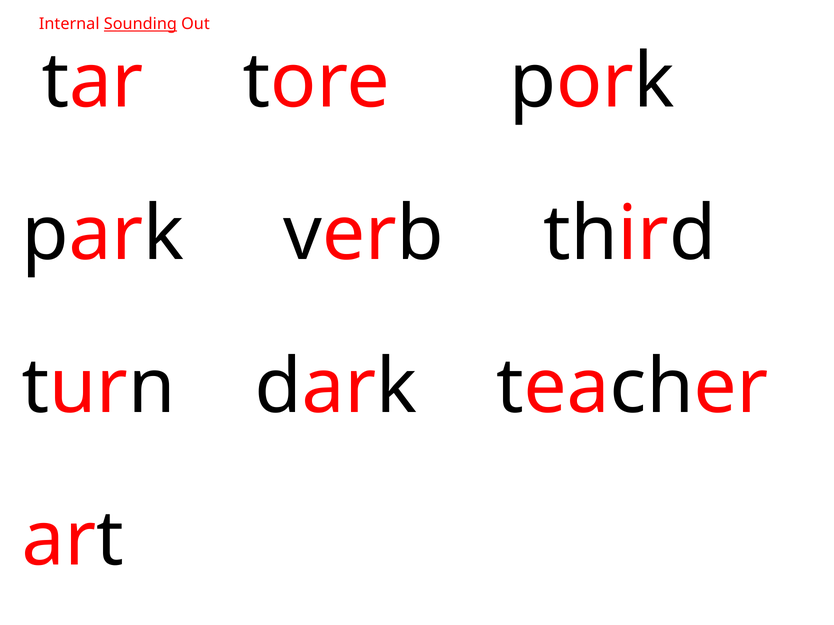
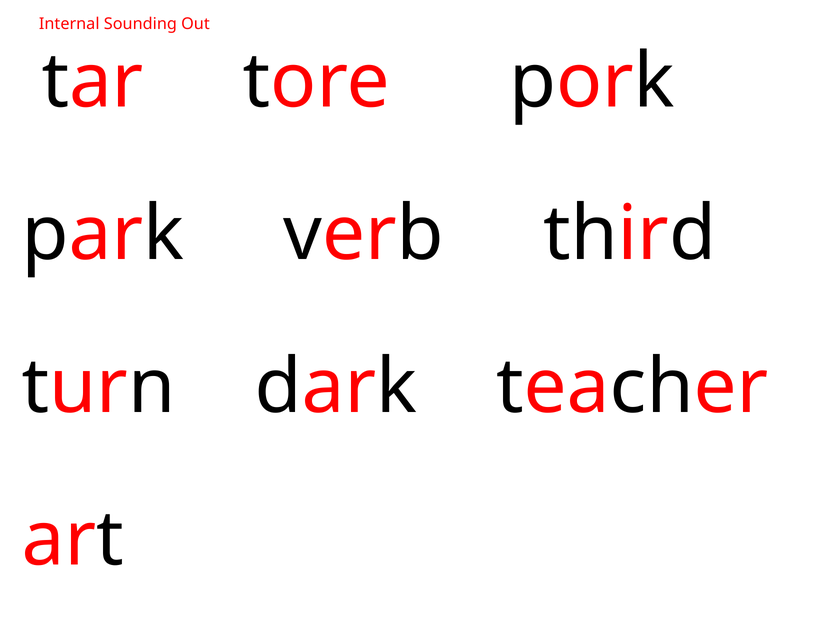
Sounding underline: present -> none (140, 24)
